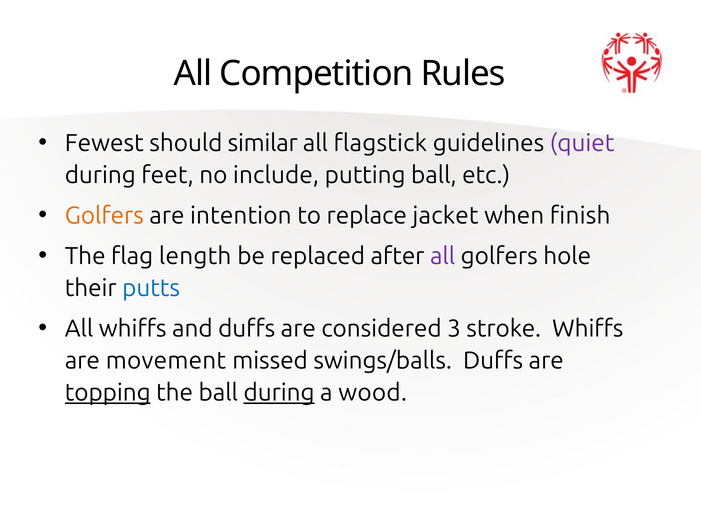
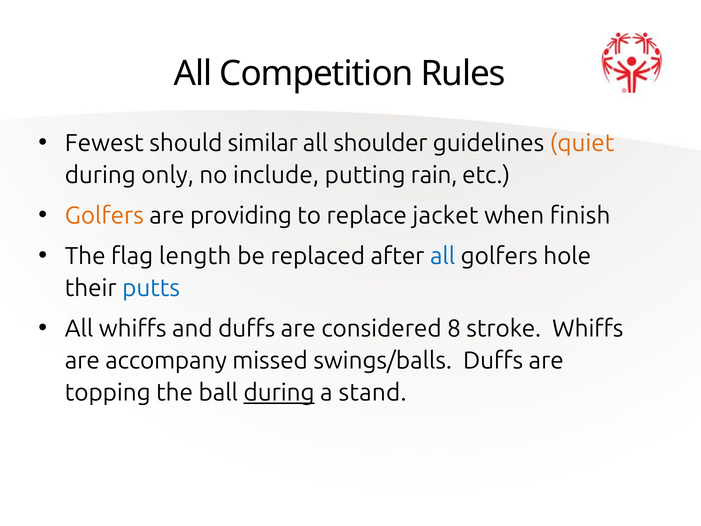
flagstick: flagstick -> shoulder (380, 143)
quiet colour: purple -> orange (582, 143)
feet: feet -> only (168, 175)
putting ball: ball -> rain (434, 175)
intention: intention -> providing (241, 216)
all colour: purple -> blue (443, 256)
3: 3 -> 8 (454, 328)
movement: movement -> accompany (166, 361)
topping underline: present -> none (108, 393)
wood: wood -> stand (373, 393)
